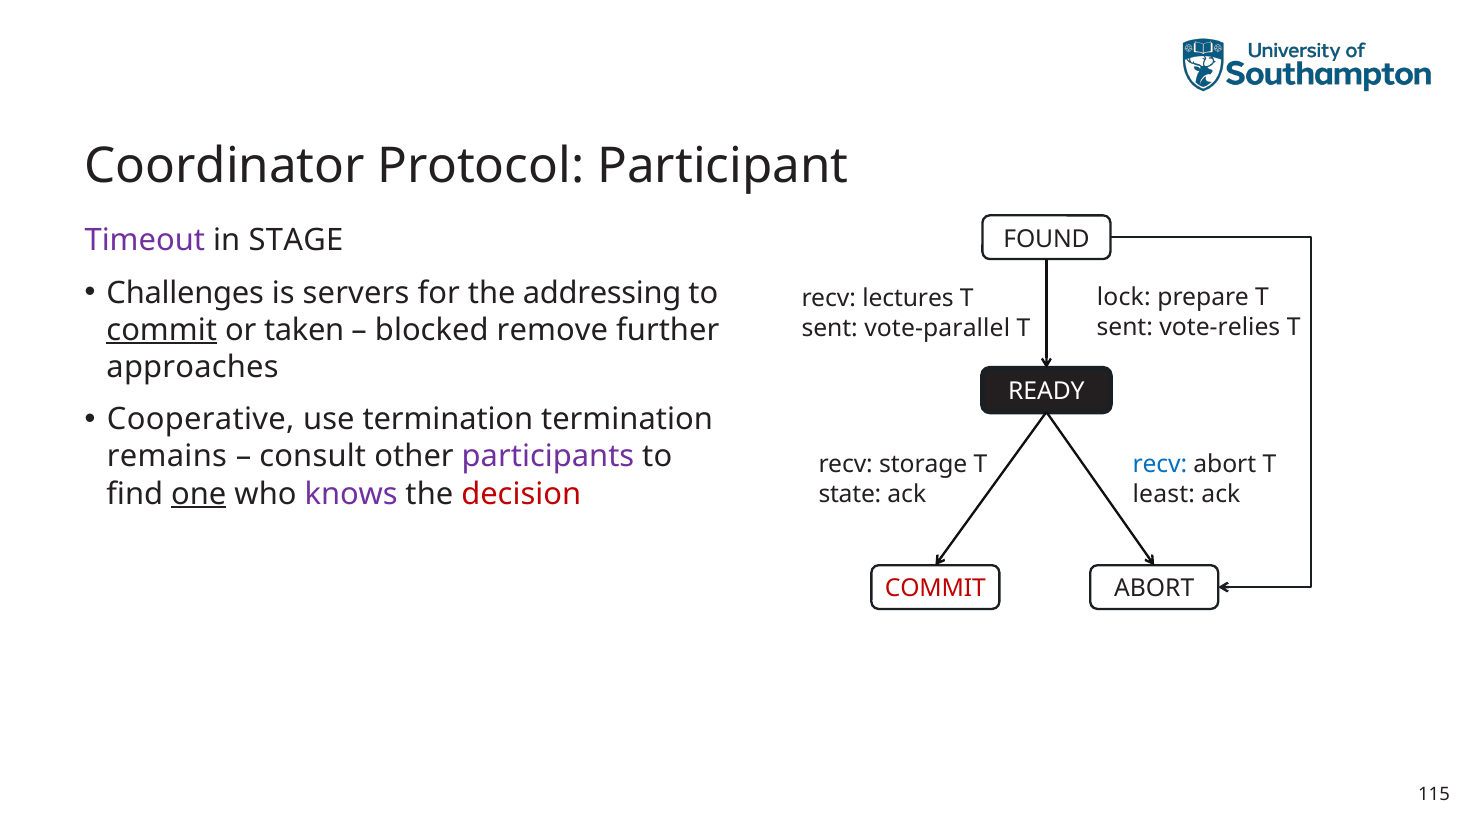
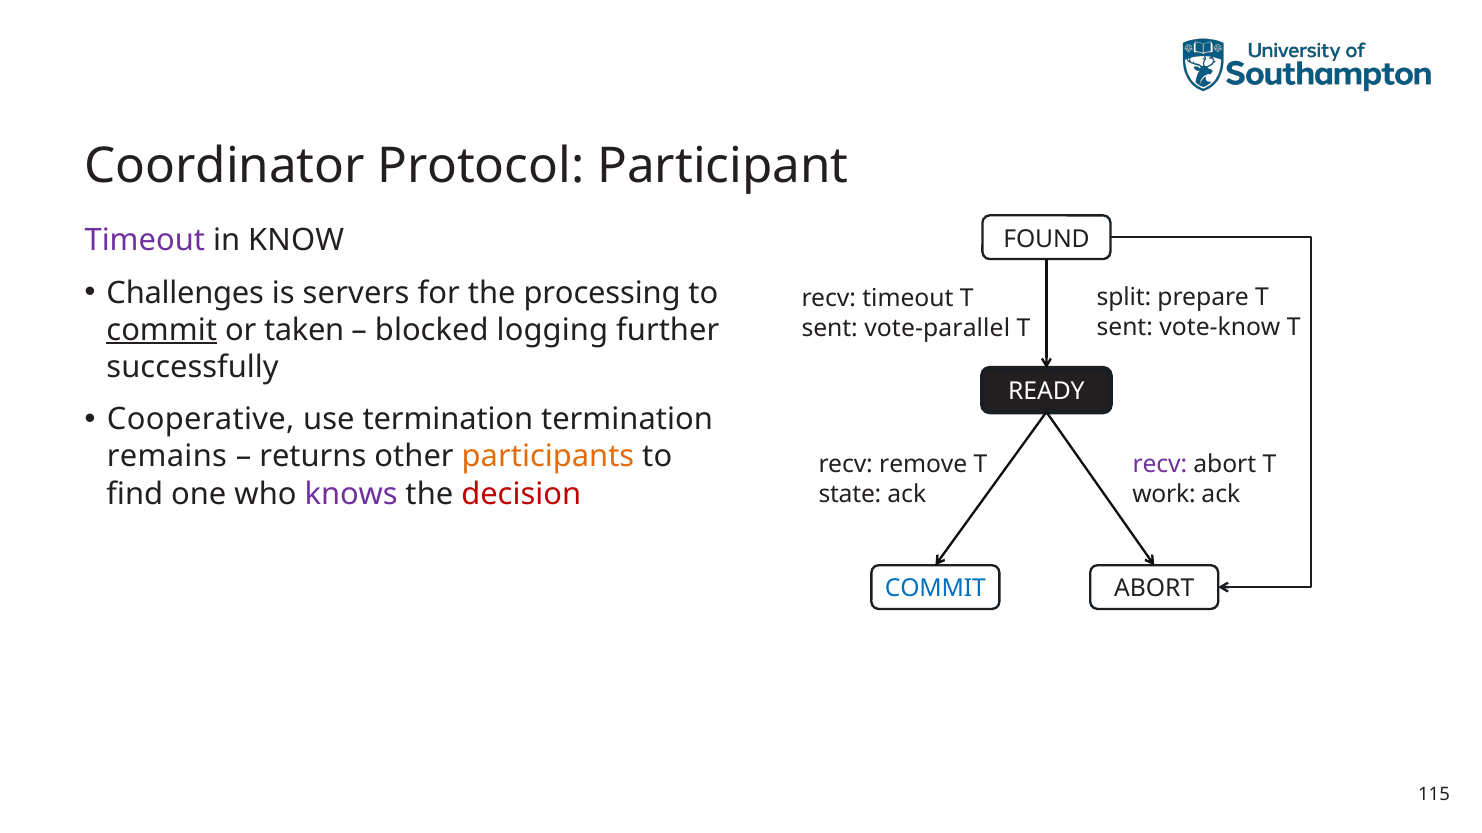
STAGE: STAGE -> KNOW (296, 241)
addressing: addressing -> processing (602, 293)
lock: lock -> split (1124, 298)
recv lectures: lectures -> timeout (908, 299)
vote-relies: vote-relies -> vote-know (1220, 327)
remove: remove -> logging (552, 330)
approaches: approaches -> successfully (193, 367)
consult: consult -> returns (313, 457)
participants colour: purple -> orange (548, 457)
storage: storage -> remove (923, 465)
recv colour: blue -> purple (1160, 465)
one underline: present -> none (199, 494)
least: least -> work (1164, 495)
COMMIT colour: red -> blue (935, 589)
